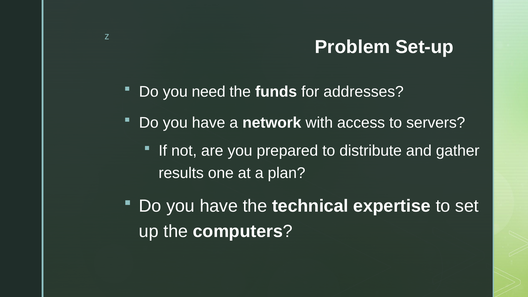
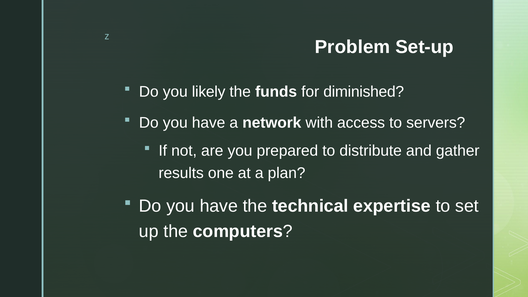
need: need -> likely (209, 92)
addresses: addresses -> diminished (364, 92)
